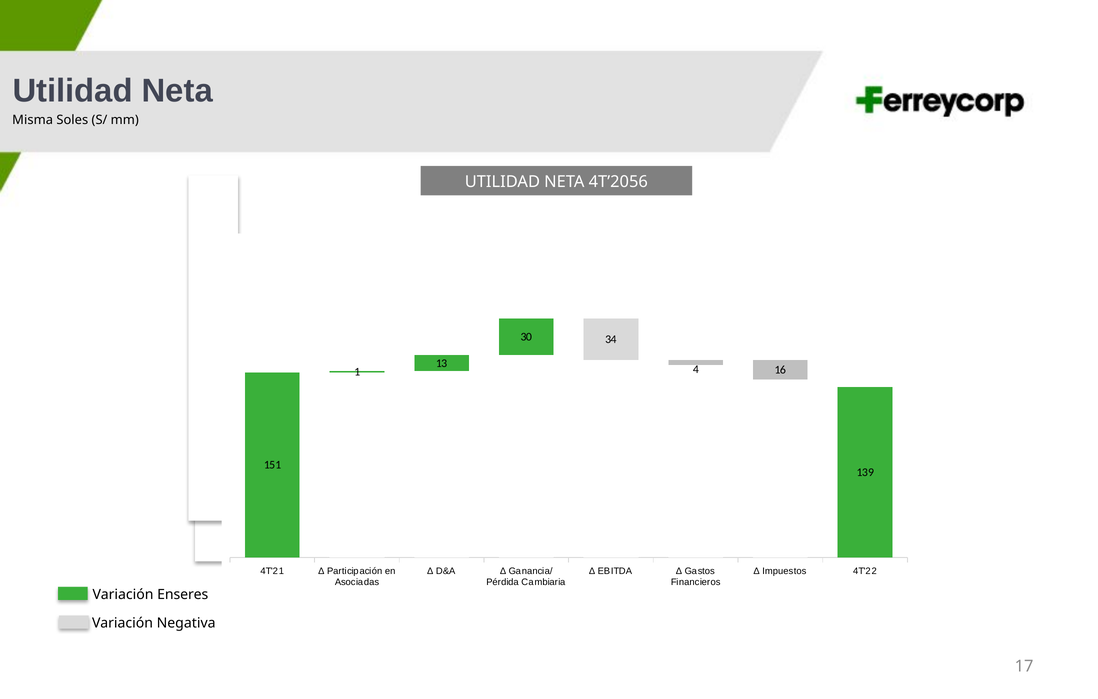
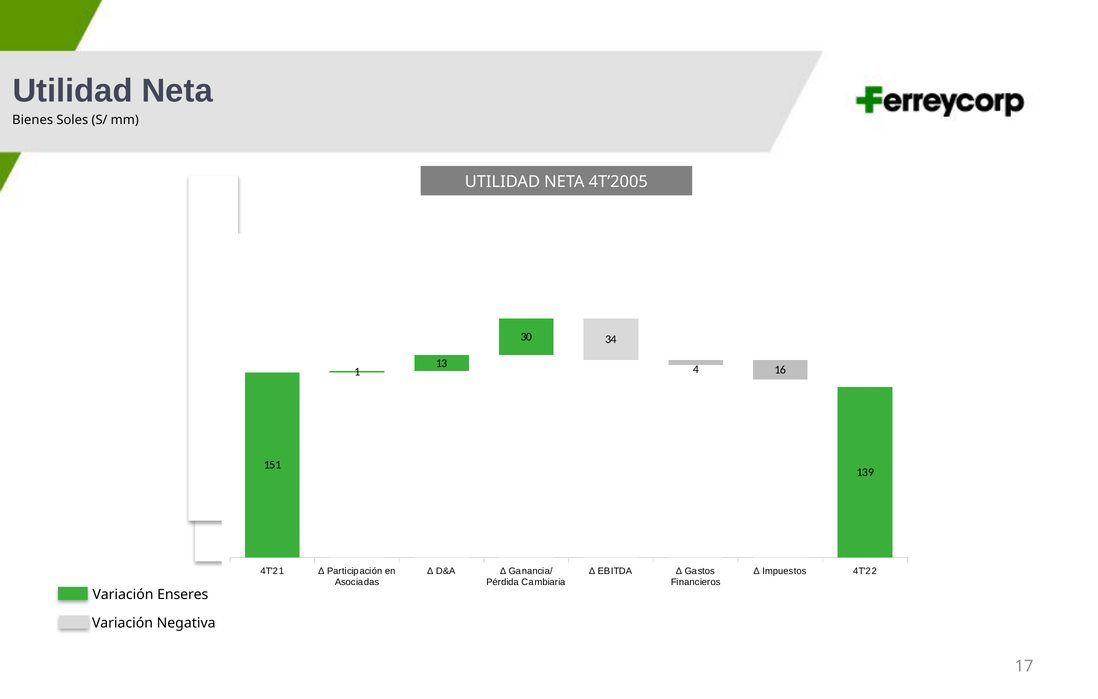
Misma: Misma -> Bienes (33, 120)
4T’2056: 4T’2056 -> 4T’2005 (618, 182)
